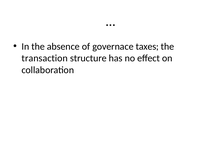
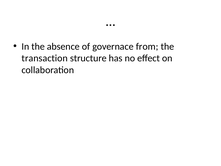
taxes: taxes -> from (147, 46)
